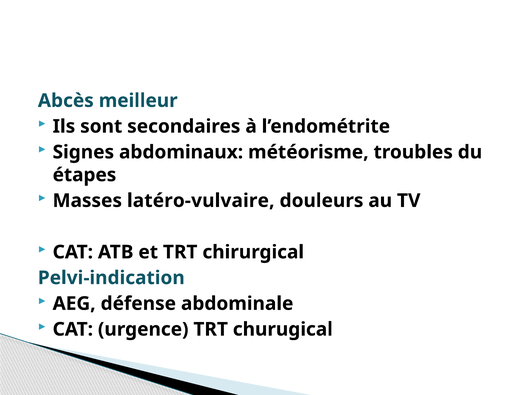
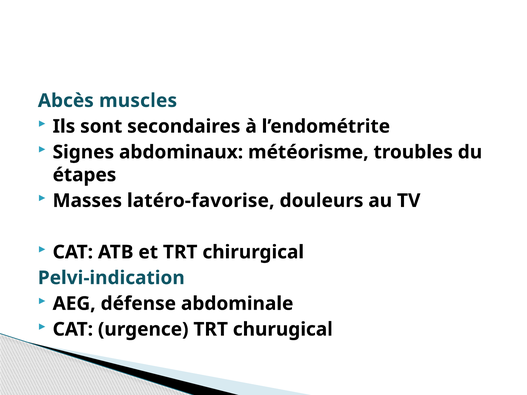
meilleur: meilleur -> muscles (138, 101)
latéro-vulvaire: latéro-vulvaire -> latéro-favorise (201, 201)
